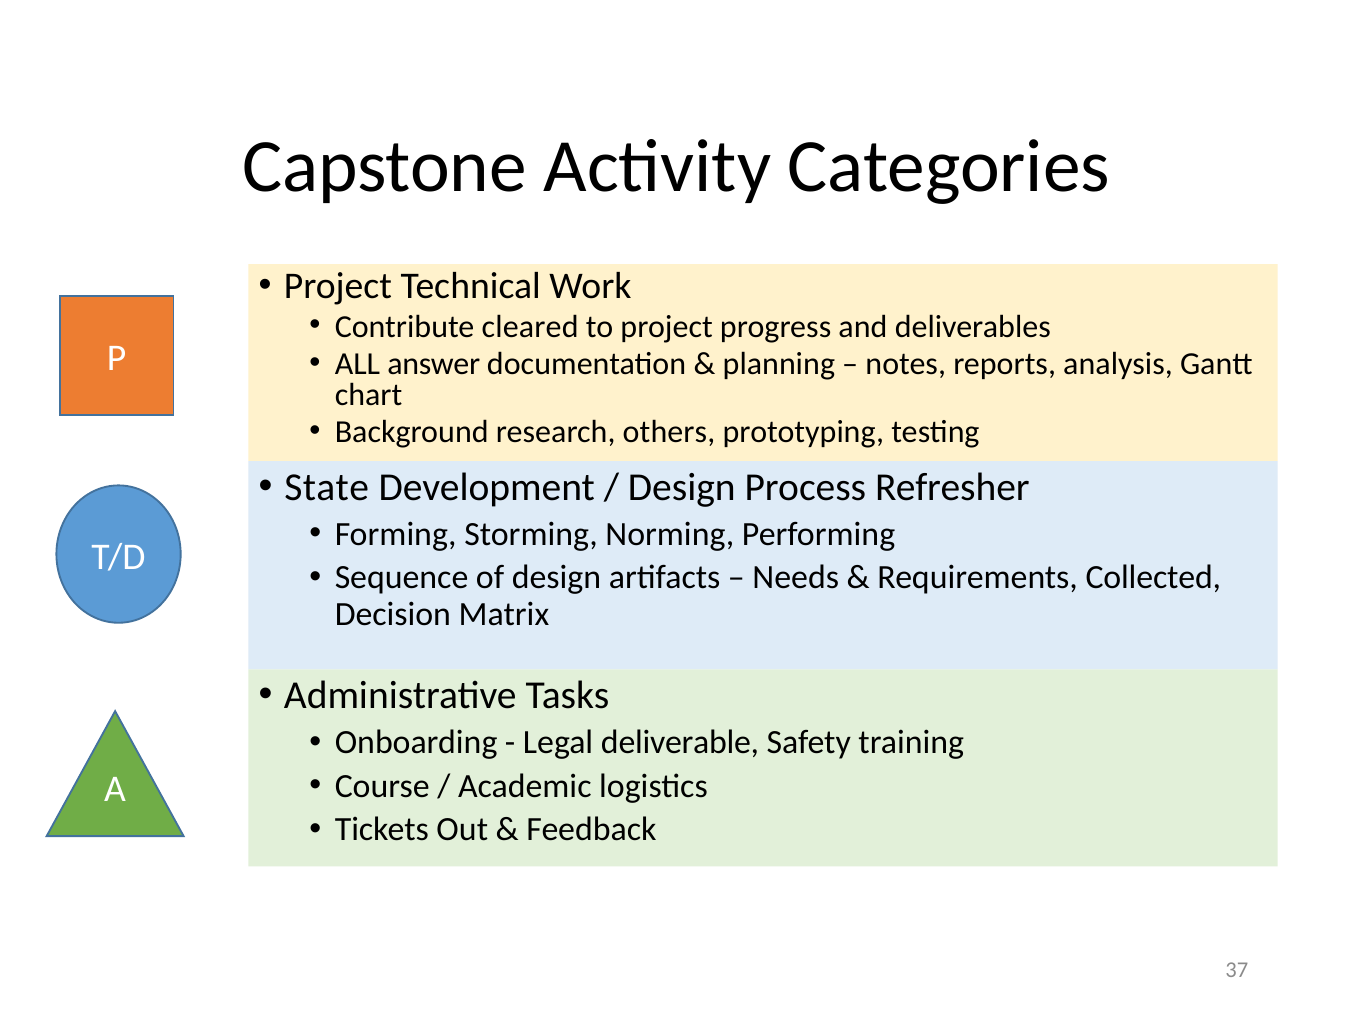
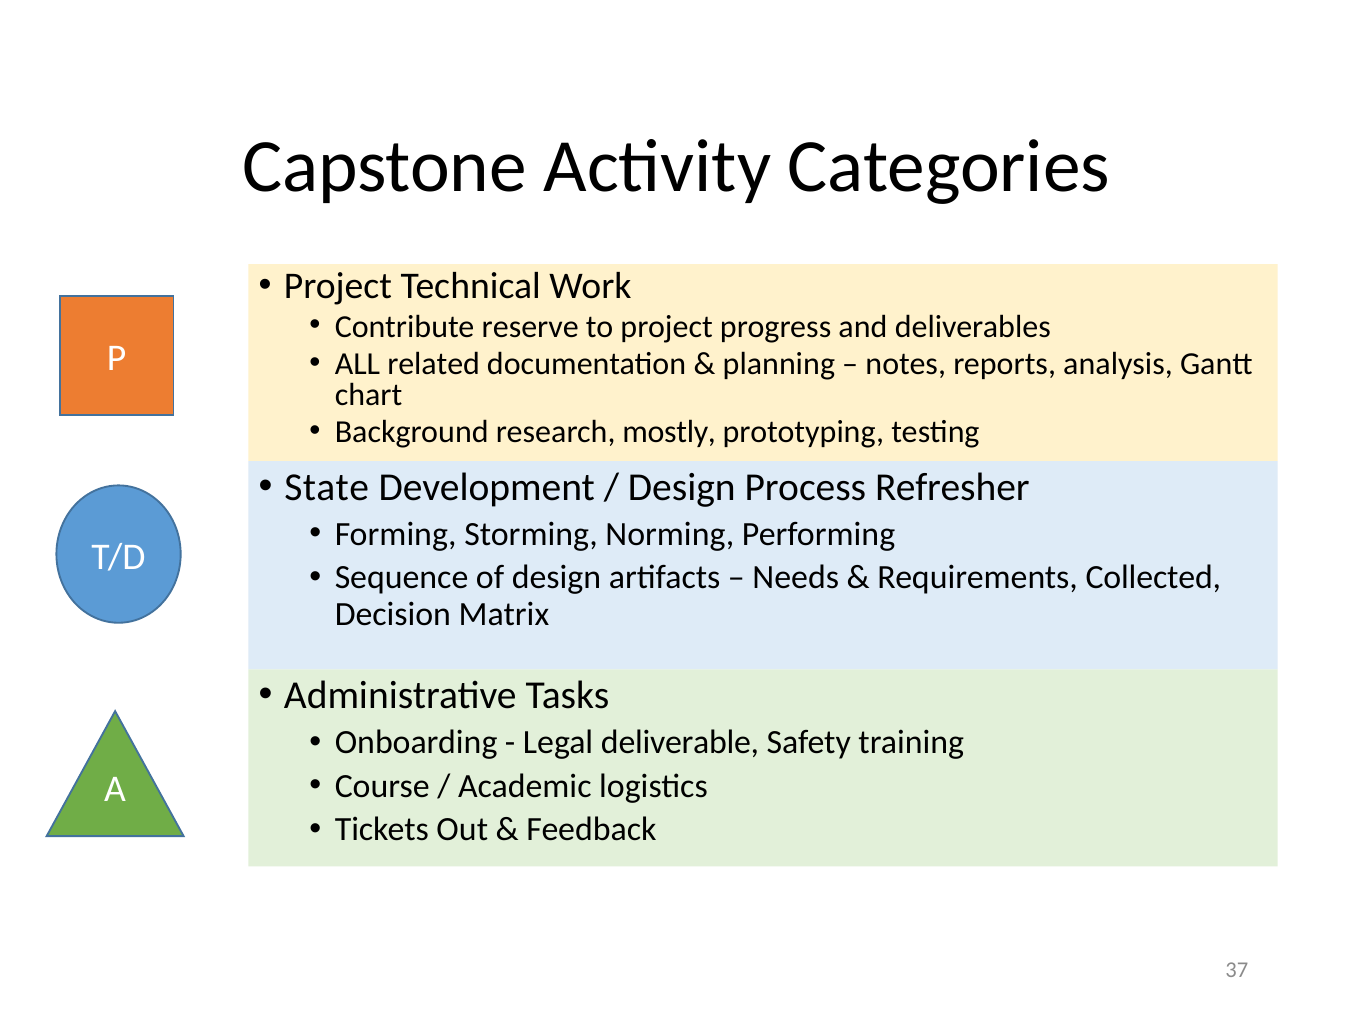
cleared: cleared -> reserve (530, 327)
answer: answer -> related (434, 364)
others: others -> mostly (669, 432)
